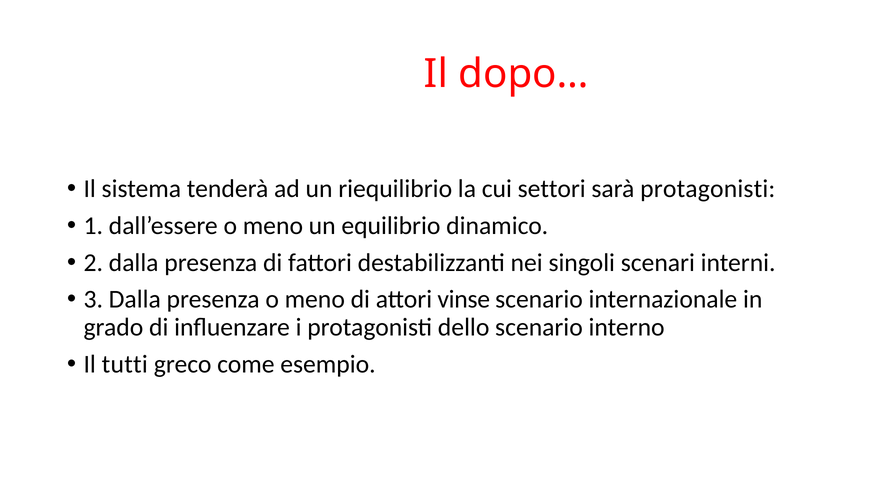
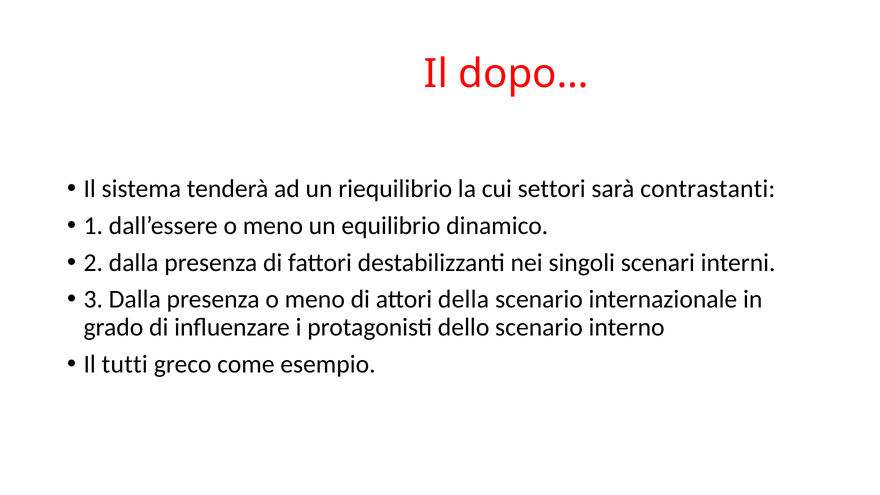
sarà protagonisti: protagonisti -> contrastanti (708, 189)
vinse: vinse -> della (464, 299)
